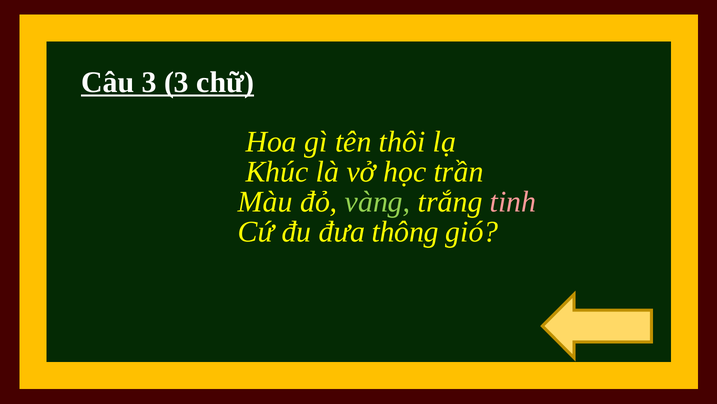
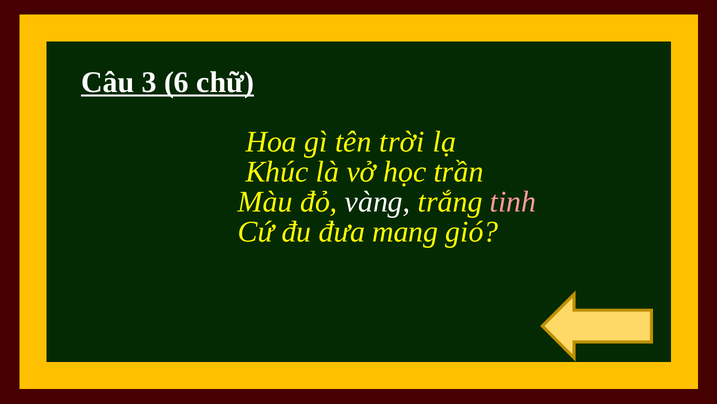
3 3: 3 -> 6 (176, 82)
thôi: thôi -> trời (402, 142)
vàng colour: light green -> white (378, 201)
thông: thông -> mang (405, 231)
